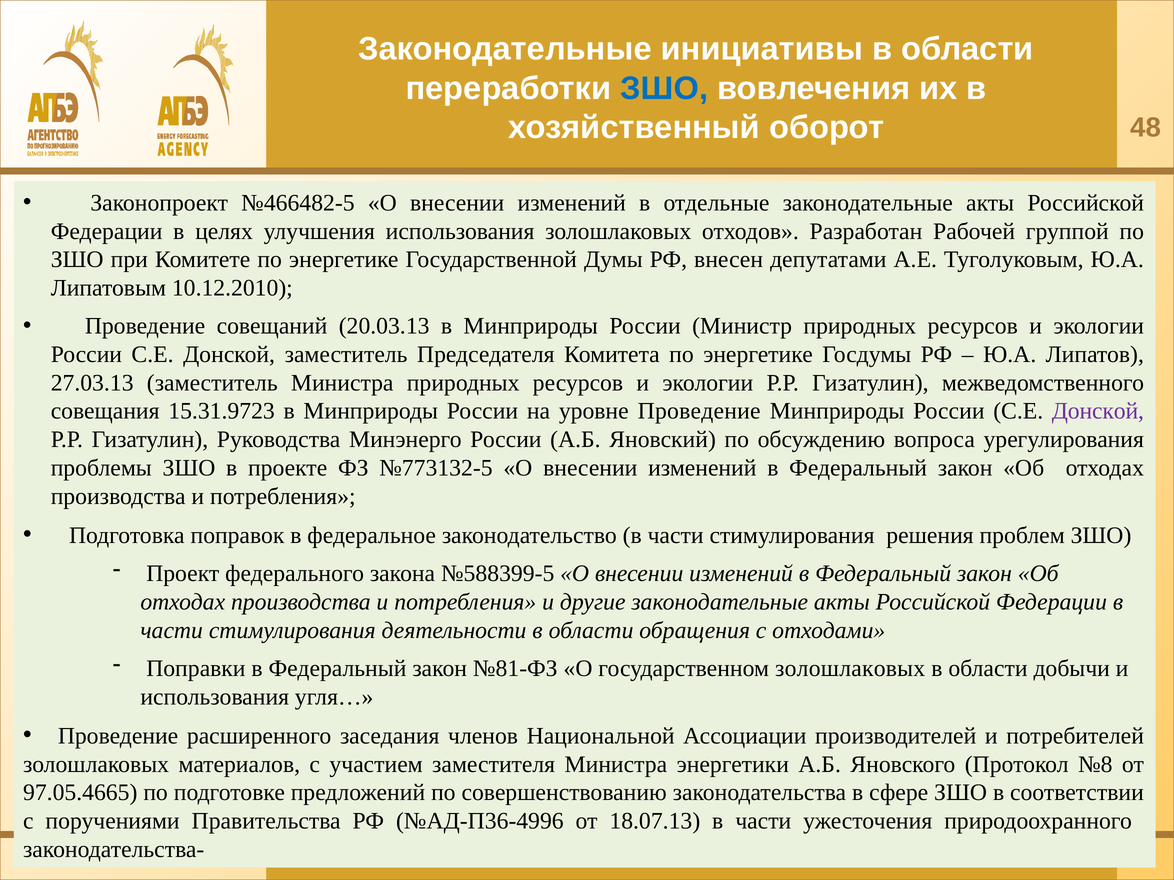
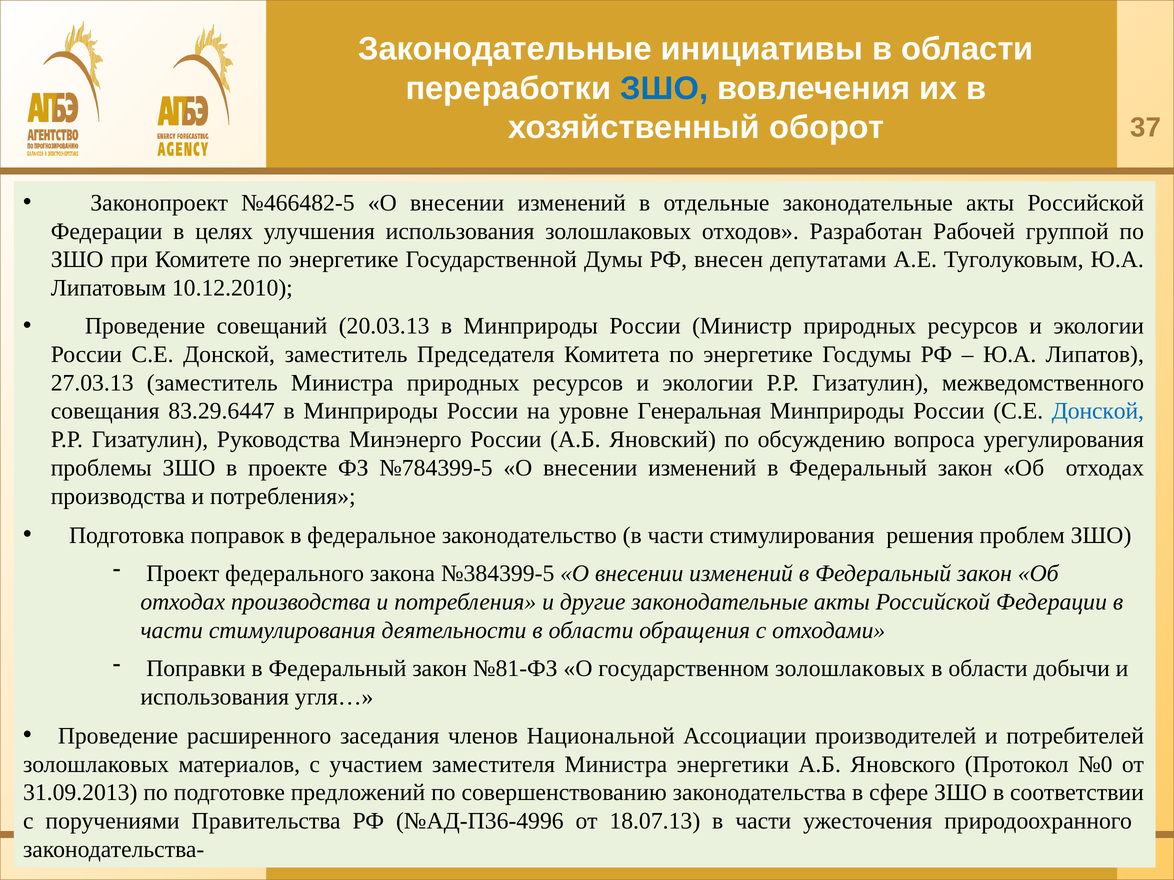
48: 48 -> 37 (1146, 128)
15.31.9723: 15.31.9723 -> 83.29.6447 (222, 411)
уровне Проведение: Проведение -> Генеральная (699, 411)
Донской colour: purple -> blue (1098, 411)
№773132-5: №773132-5 -> №784399-5 (436, 468)
№588399-5: №588399-5 -> №384399-5 (498, 574)
№8: №8 -> №0 (1095, 765)
97.05.4665: 97.05.4665 -> 31.09.2013 (80, 793)
